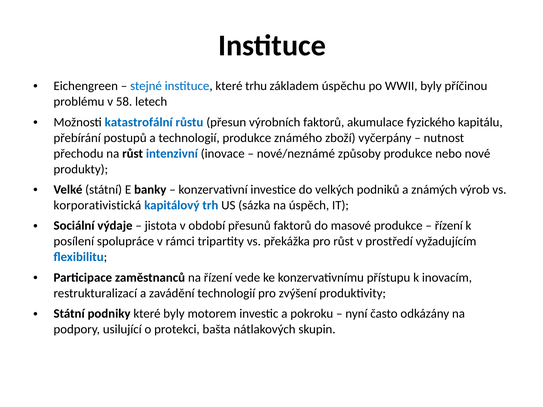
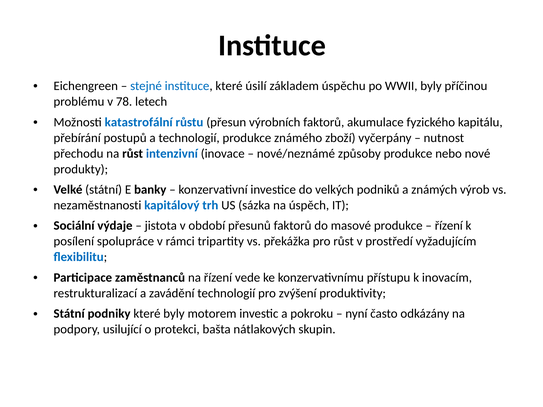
trhu: trhu -> úsilí (256, 86)
58: 58 -> 78 (124, 102)
korporativistická: korporativistická -> nezaměstnanosti (97, 205)
